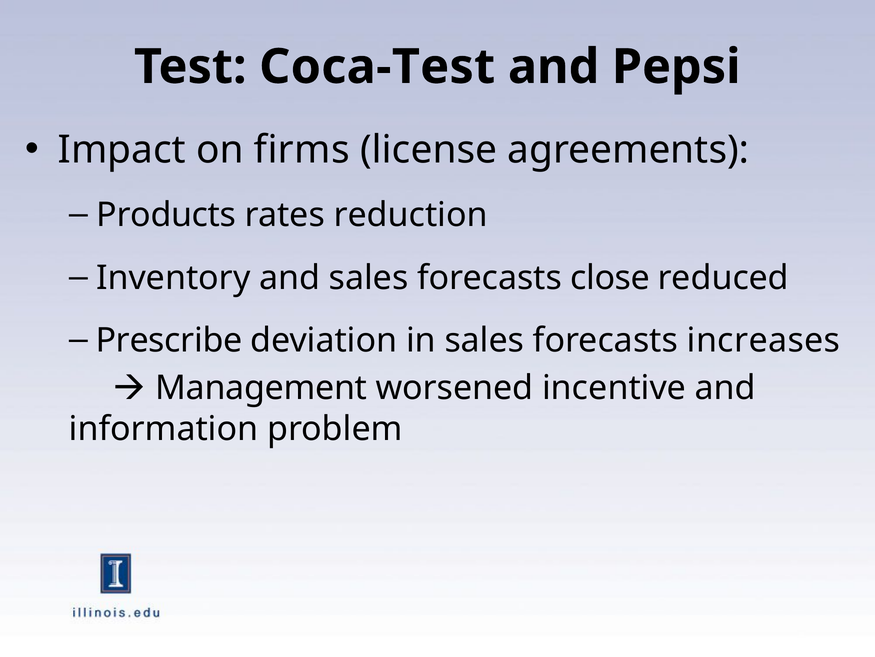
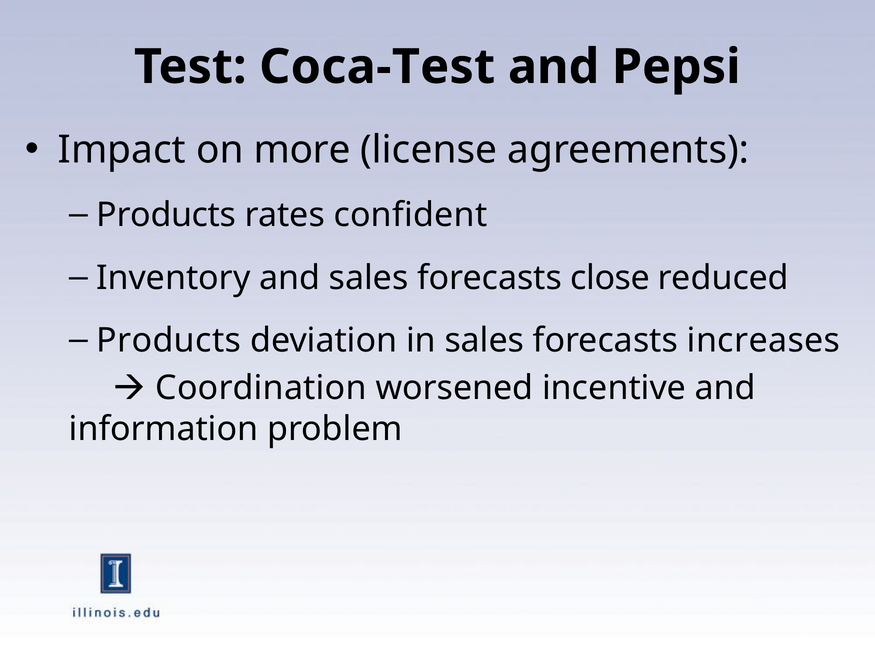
firms: firms -> more (302, 150)
reduction: reduction -> confident (410, 215)
Prescribe: Prescribe -> Products (169, 340)
Management: Management -> Coordination (261, 388)
